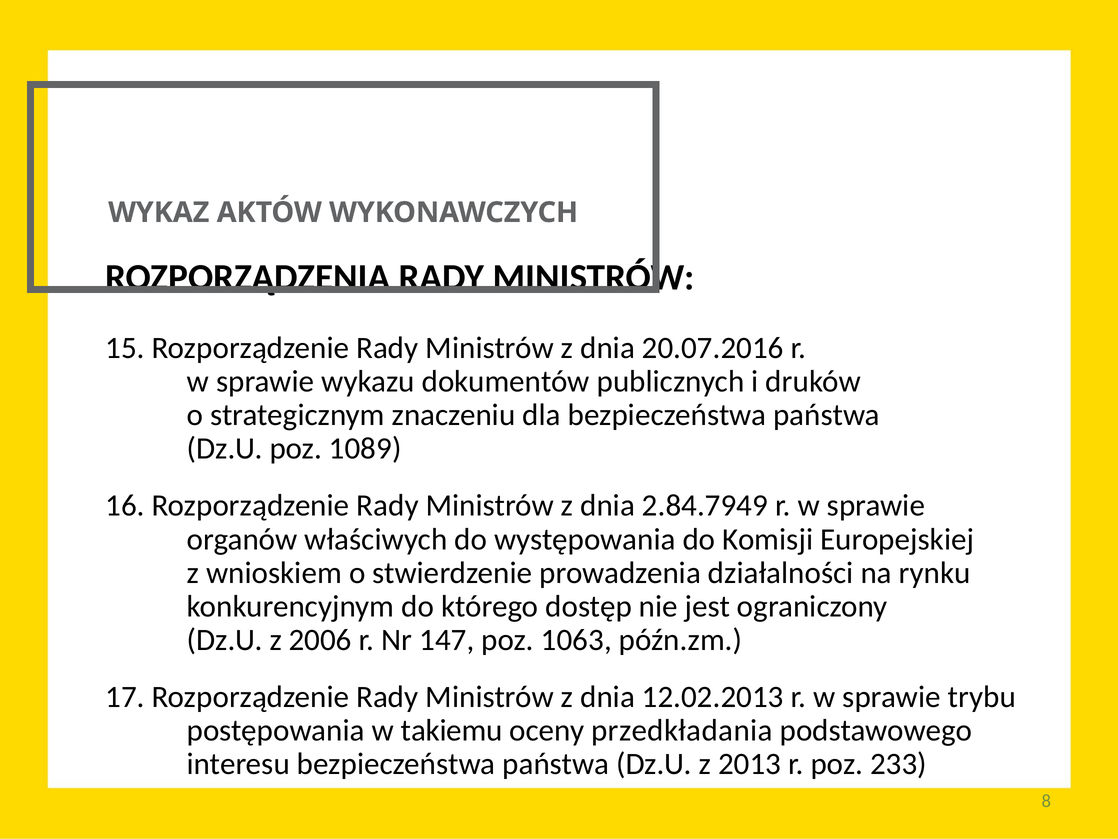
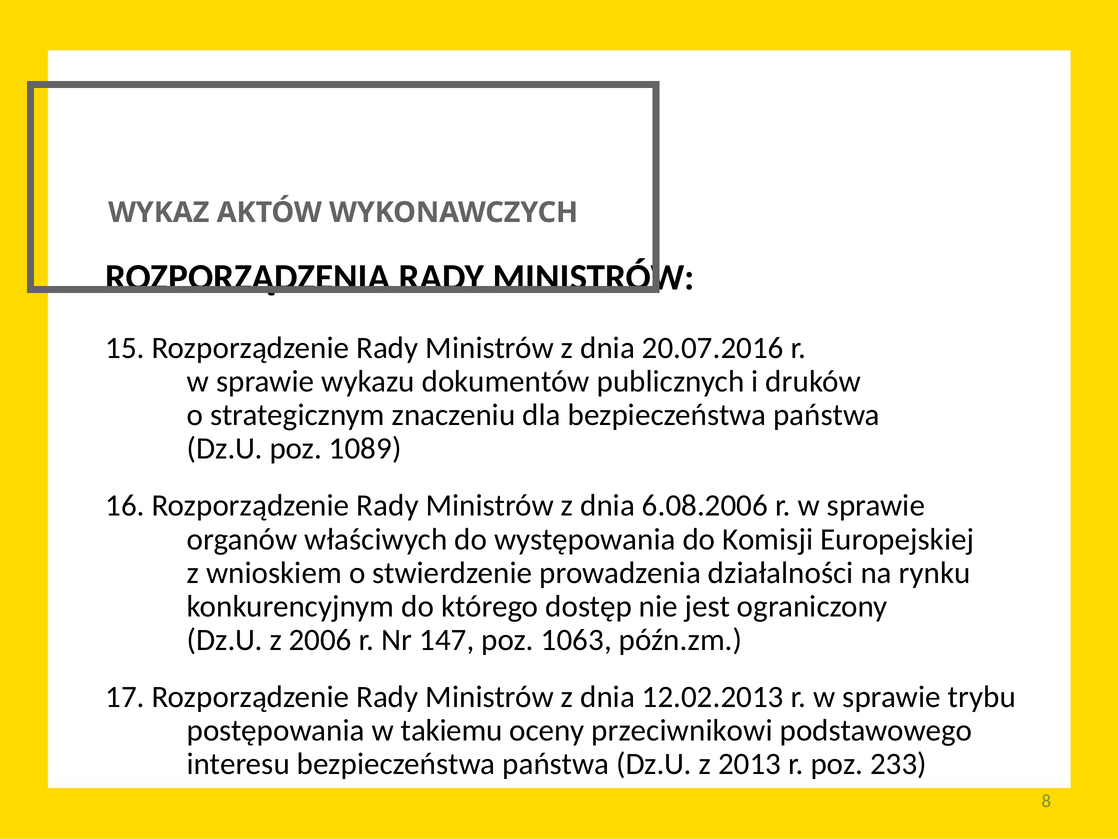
2.84.7949: 2.84.7949 -> 6.08.2006 (705, 505)
przedkładania: przedkładania -> przeciwnikowi (682, 730)
